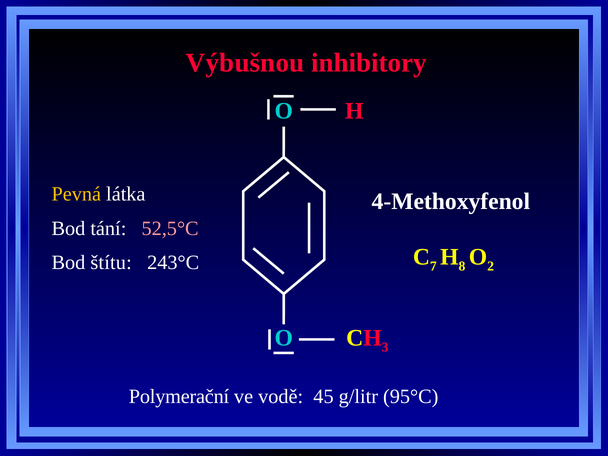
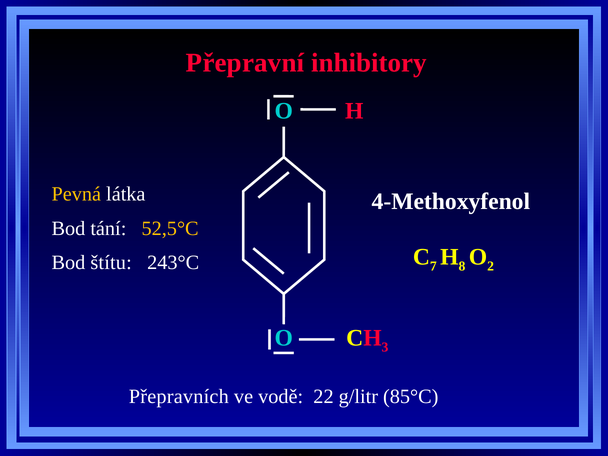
Výbušnou: Výbušnou -> Přepravní (245, 63)
52,5°C colour: pink -> yellow (170, 228)
Polymerační: Polymerační -> Přepravních (179, 397)
45: 45 -> 22 (324, 397)
95°C: 95°C -> 85°C (411, 397)
